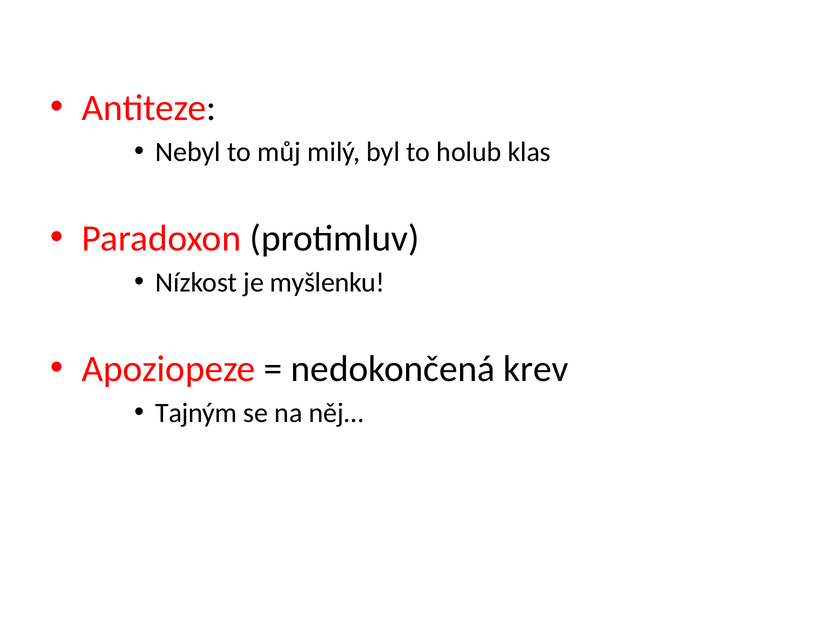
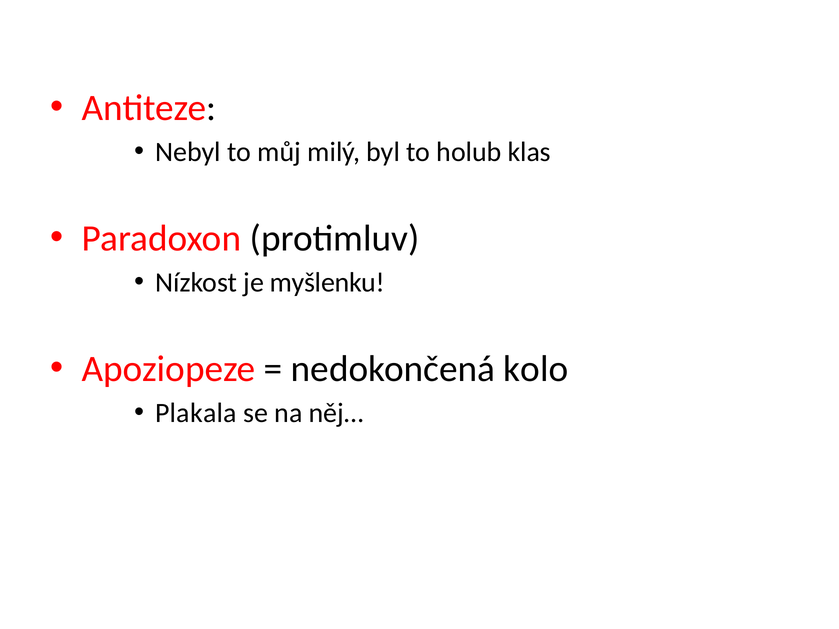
krev: krev -> kolo (536, 369)
Tajným: Tajným -> Plakala (196, 413)
